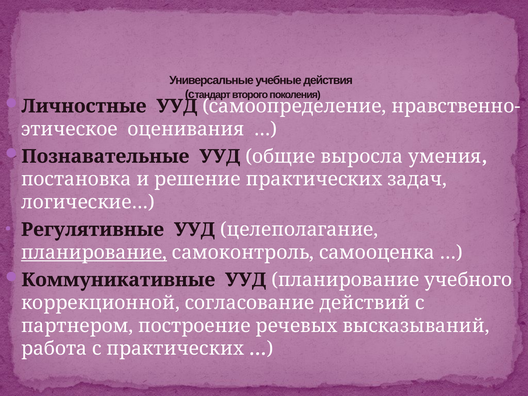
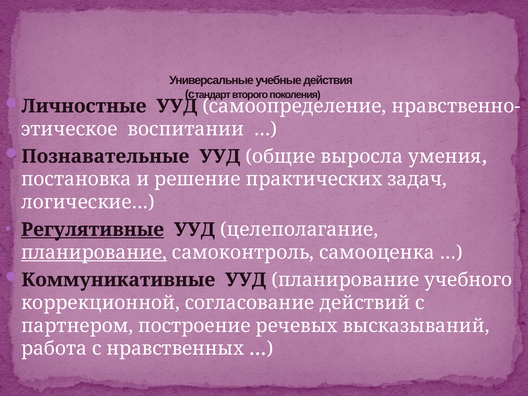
оценивания: оценивания -> воспитании (186, 129)
Регулятивные underline: none -> present (93, 230)
с практических: практических -> нравственных (175, 349)
